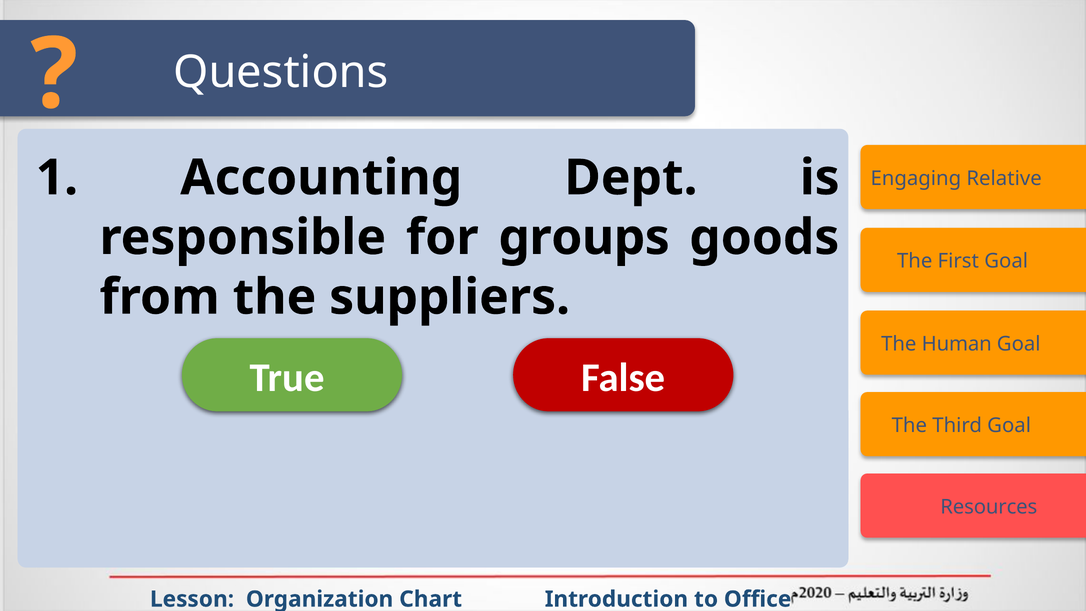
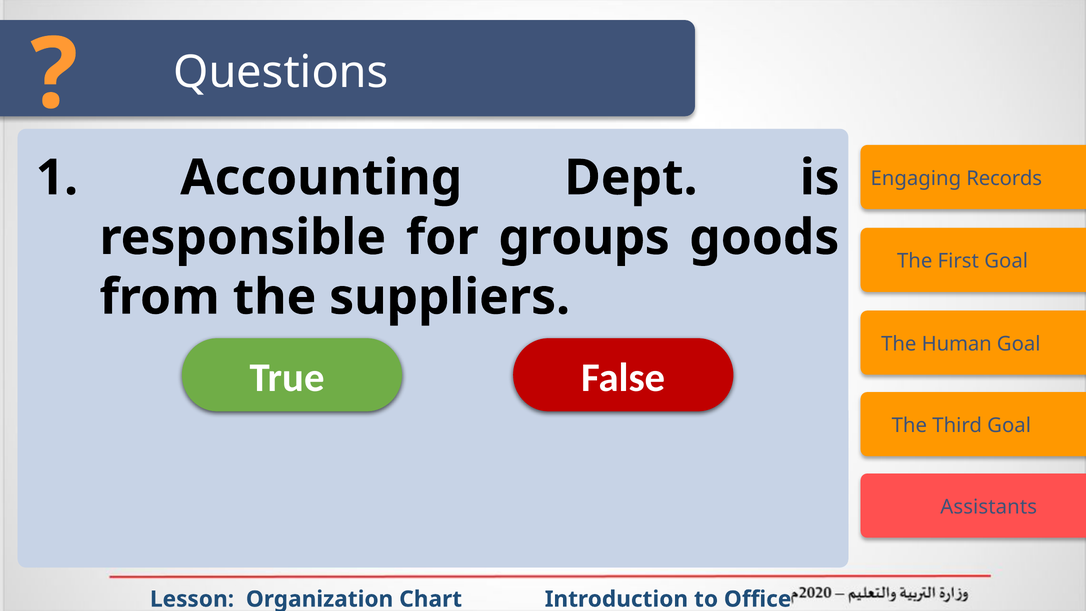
Relative: Relative -> Records (1004, 178)
Resources: Resources -> Assistants (989, 507)
